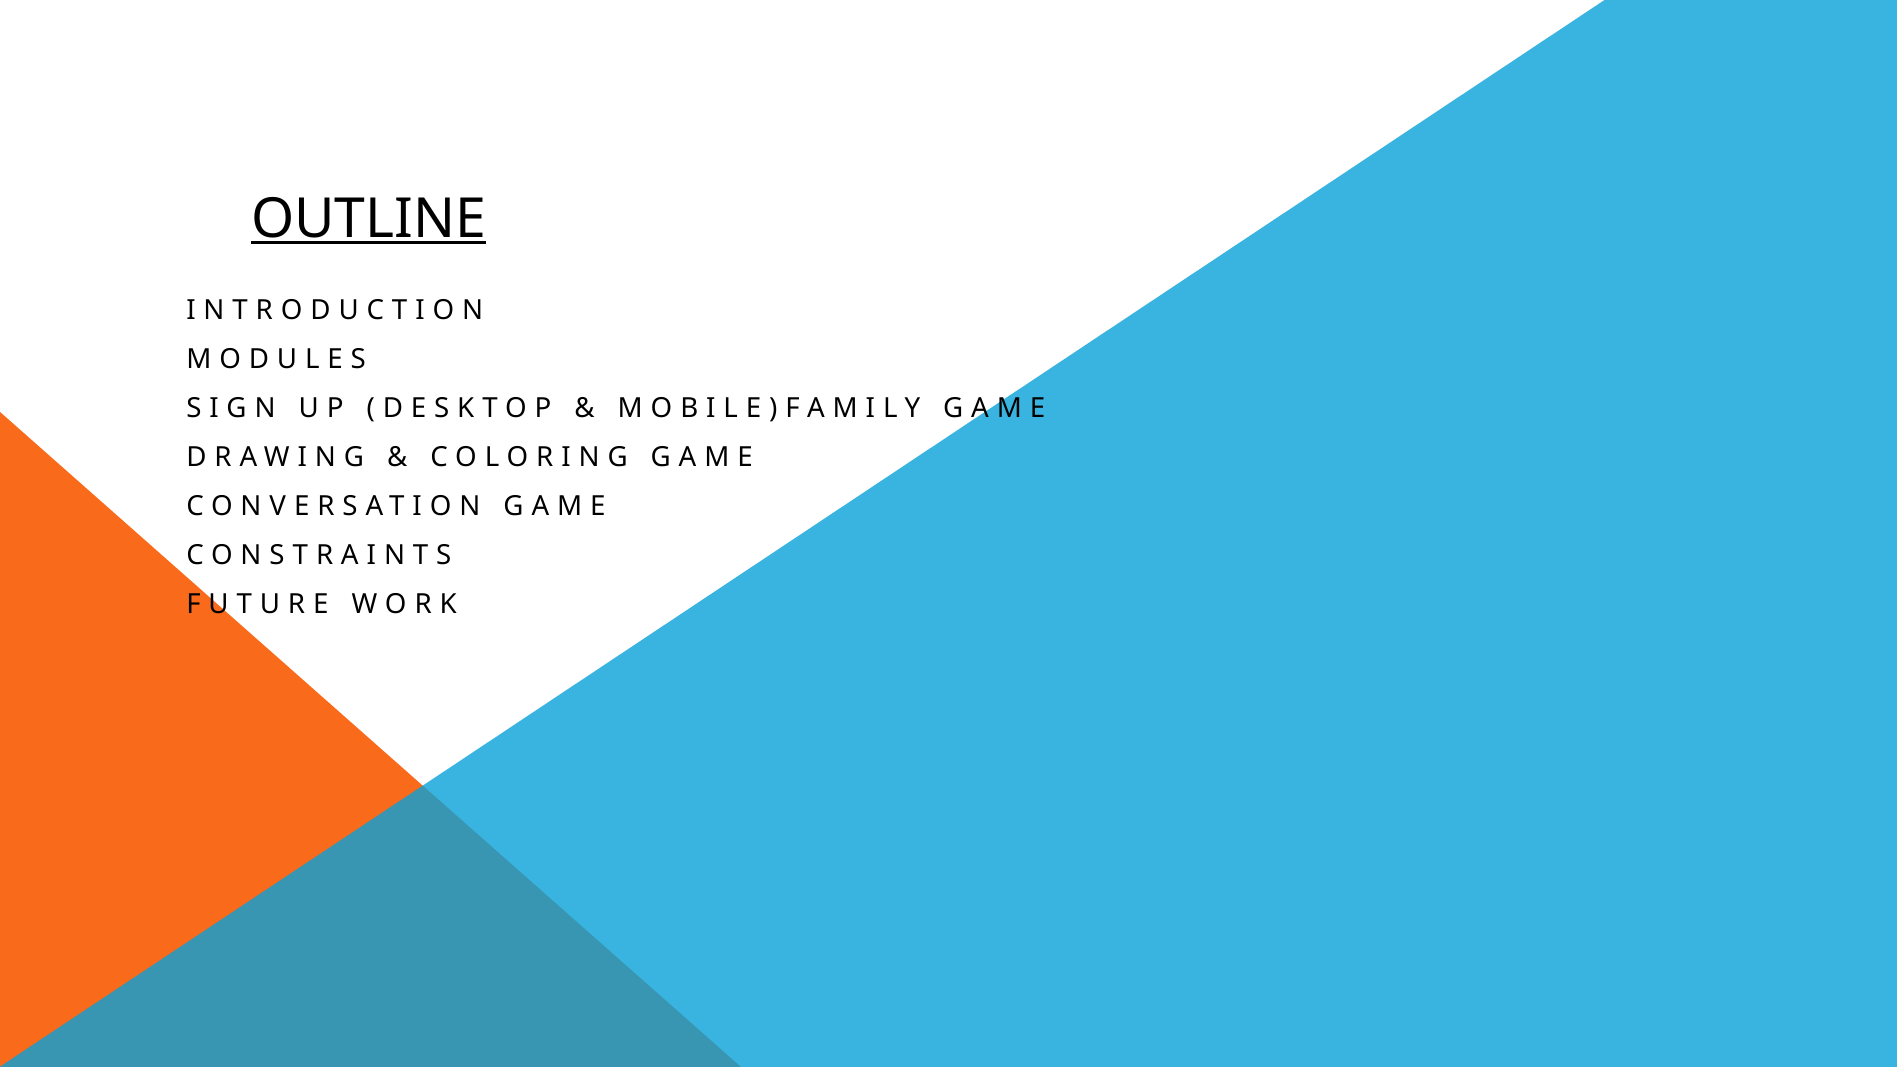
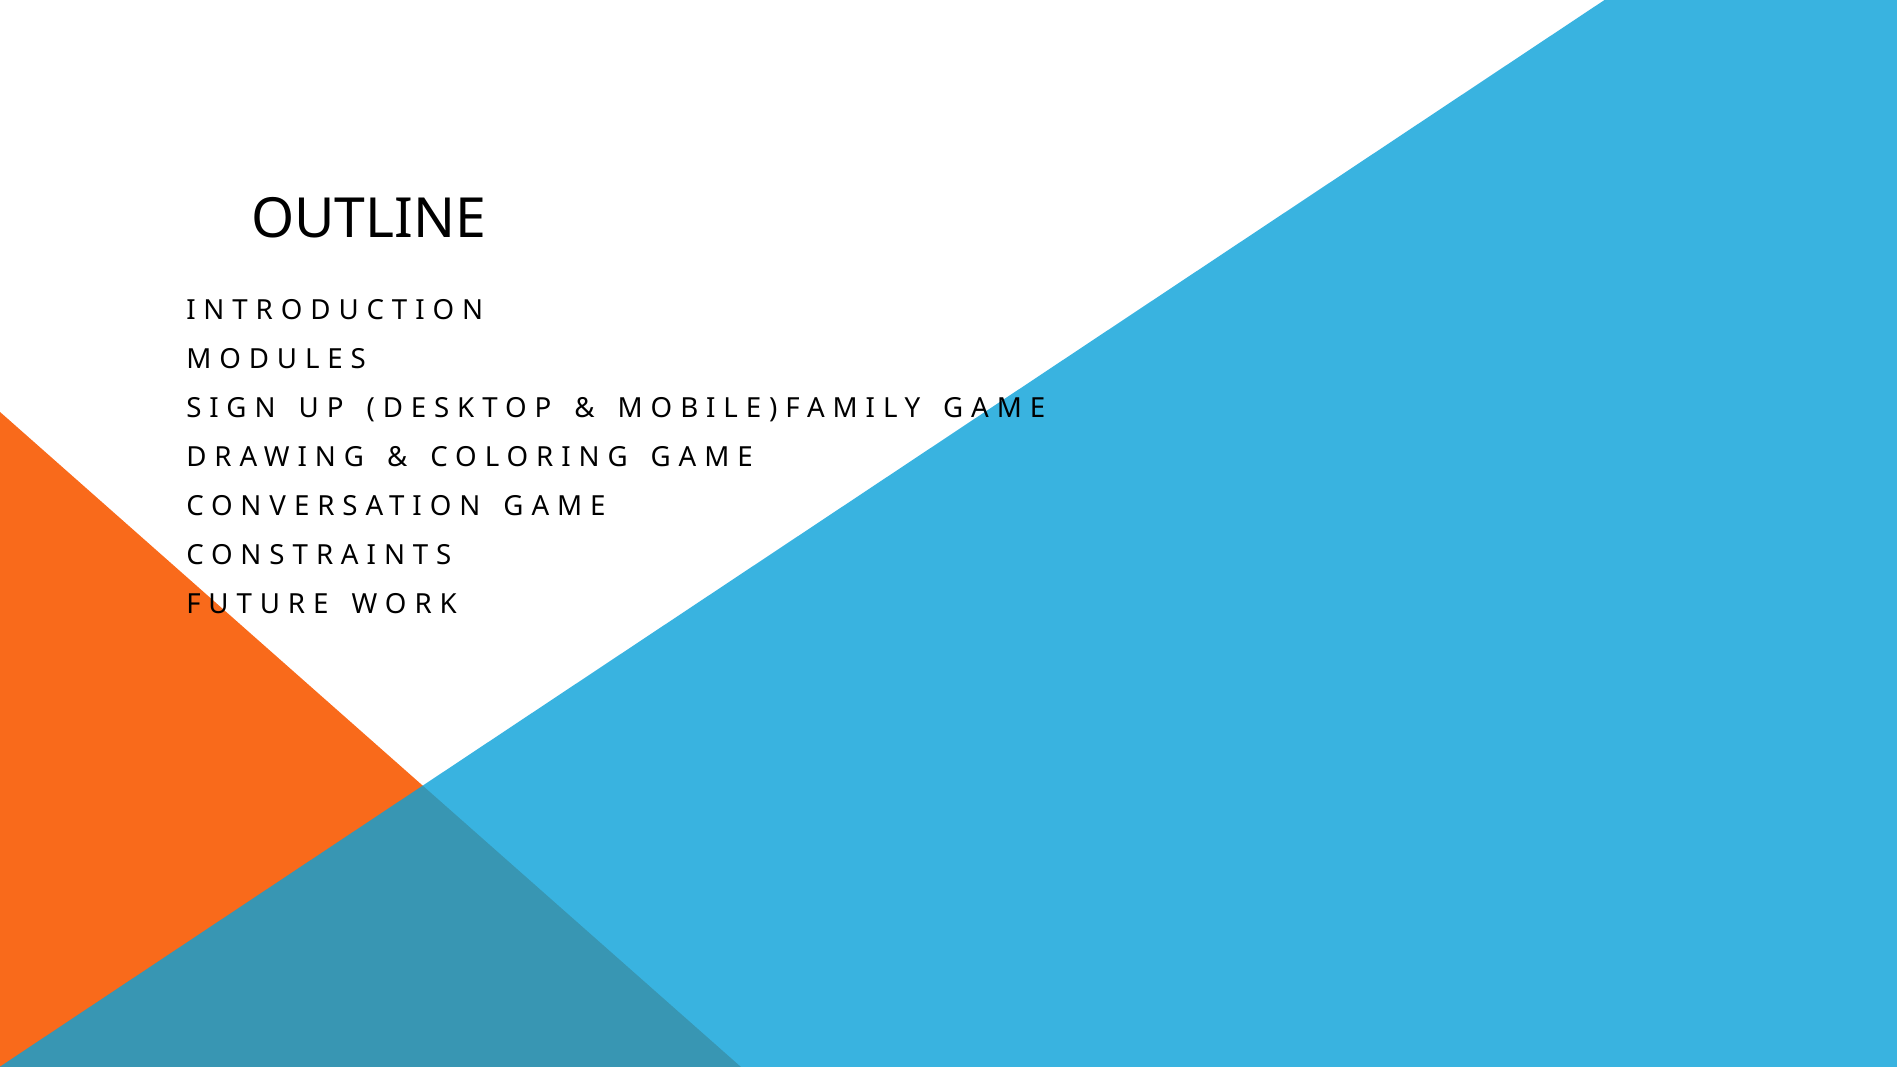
OUTLINE underline: present -> none (369, 219)
